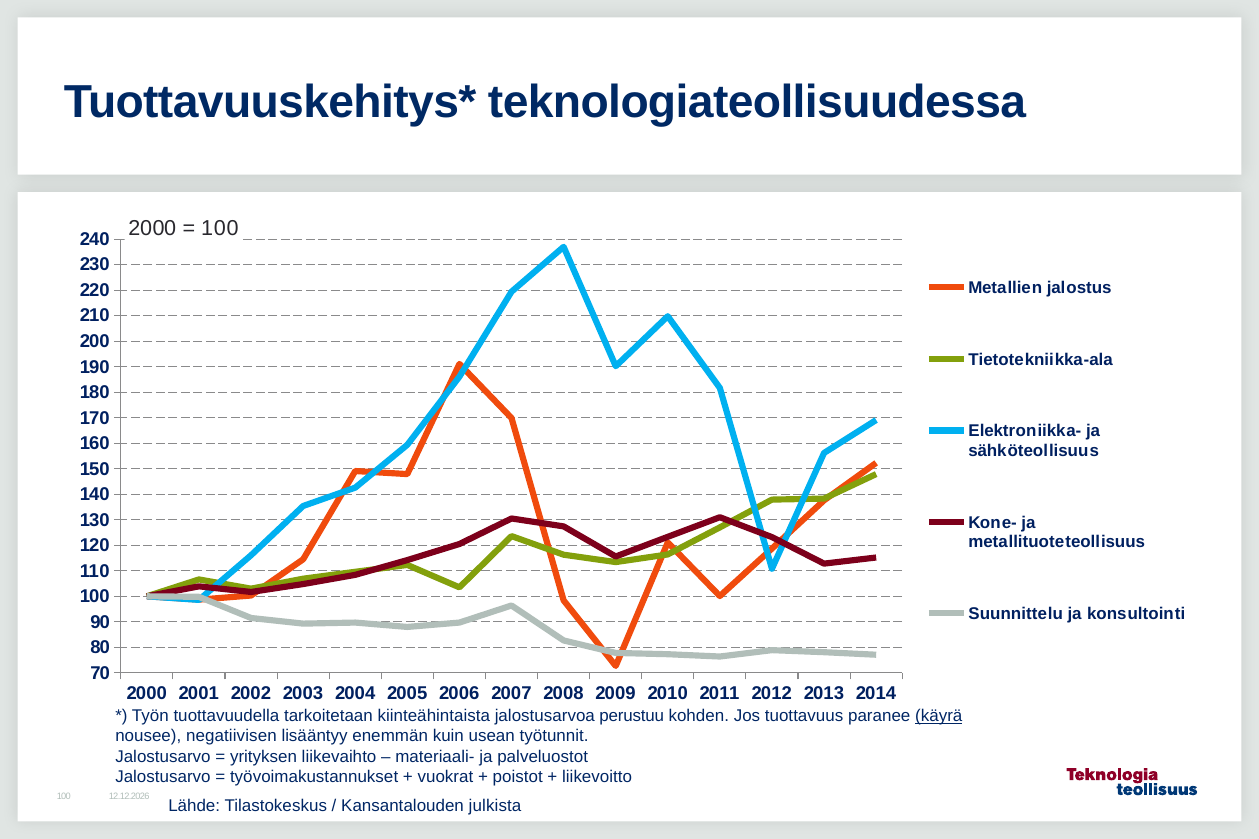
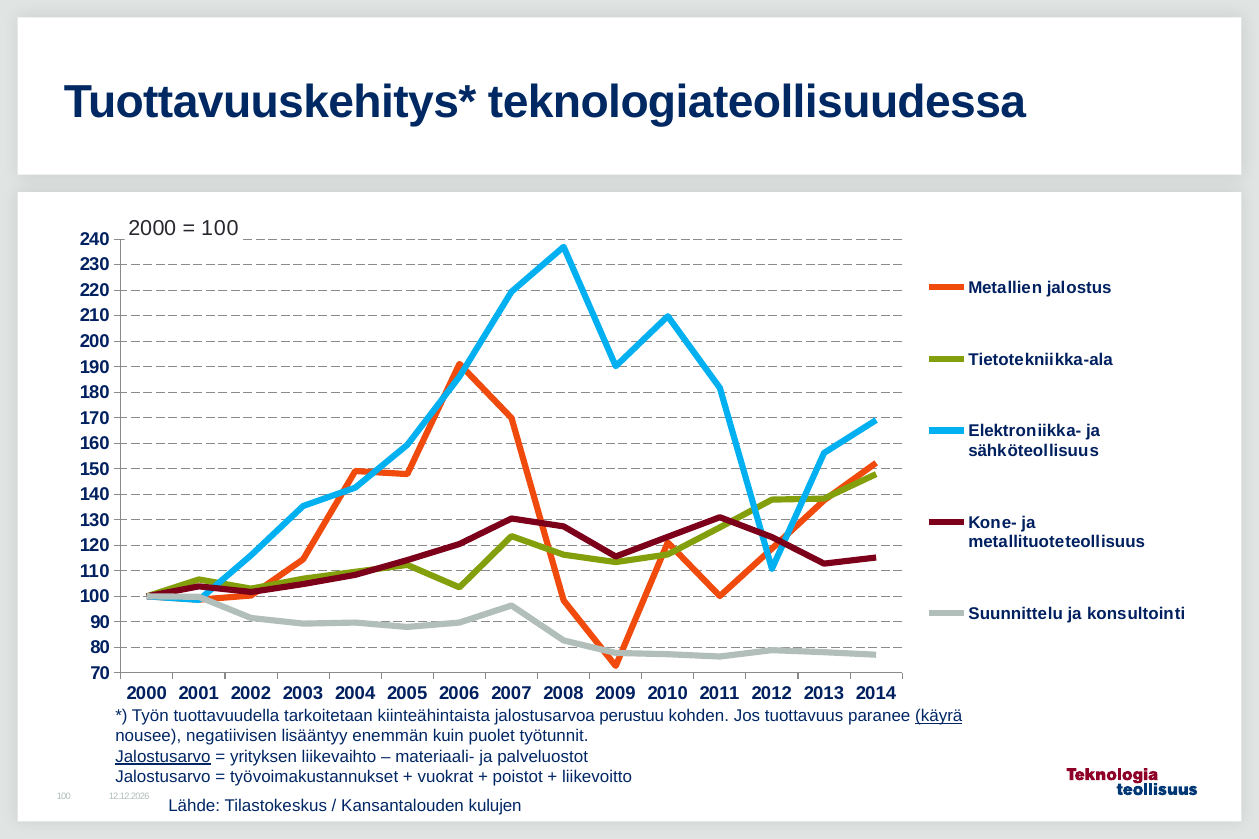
usean: usean -> puolet (492, 737)
Jalostusarvo underline: none -> present (163, 757)
julkista: julkista -> kulujen (495, 806)
